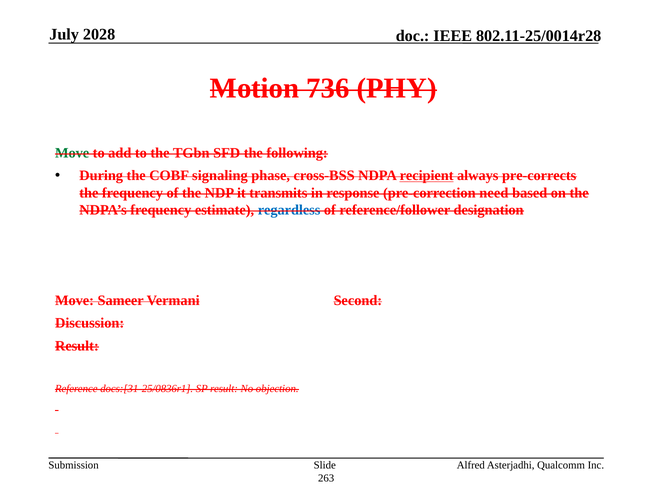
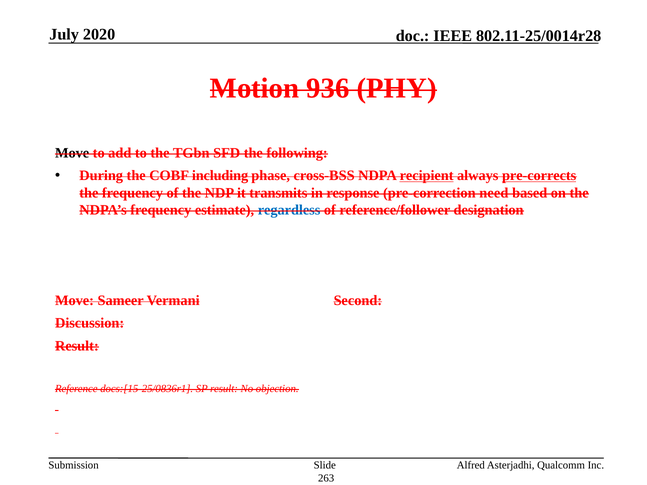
2028: 2028 -> 2020 (99, 34)
736: 736 -> 936 (328, 88)
Move colour: green -> black (72, 153)
signaling: signaling -> including (220, 176)
pre-corrects underline: none -> present (539, 176)
docs:[31-25/0836r1: docs:[31-25/0836r1 -> docs:[15-25/0836r1 (147, 389)
